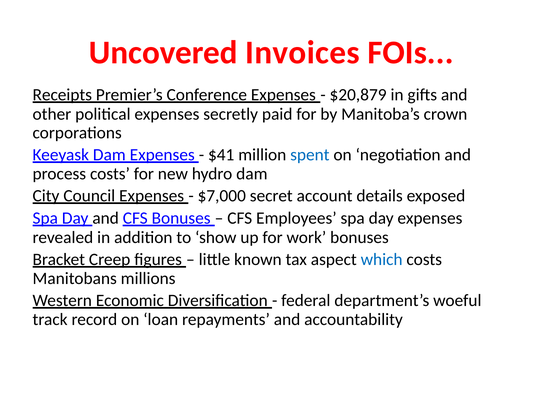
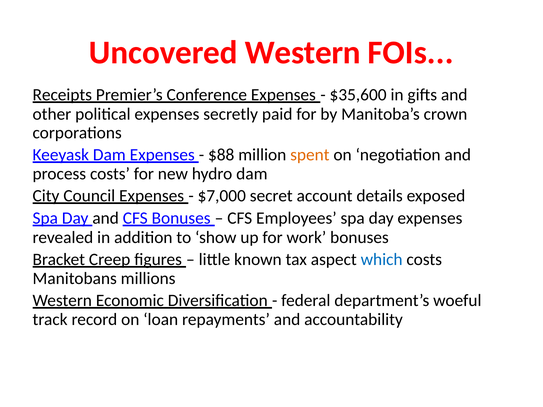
Uncovered Invoices: Invoices -> Western (303, 53)
$20,879: $20,879 -> $35,600 (358, 95)
$41: $41 -> $88 (221, 155)
spent colour: blue -> orange (310, 155)
